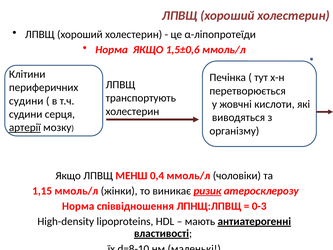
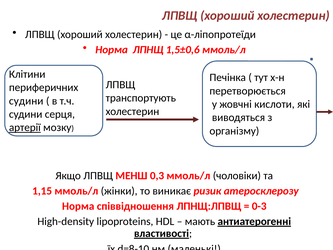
Норма ЯКЩО: ЯКЩО -> ЛПНЩ (148, 50)
0,4: 0,4 -> 0,3 (157, 175)
ризик underline: present -> none (207, 191)
